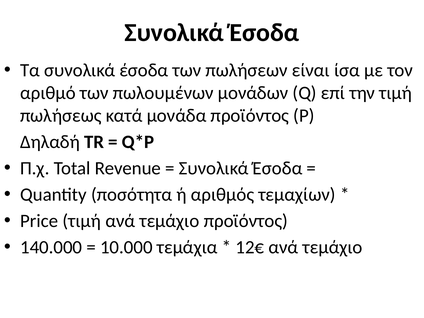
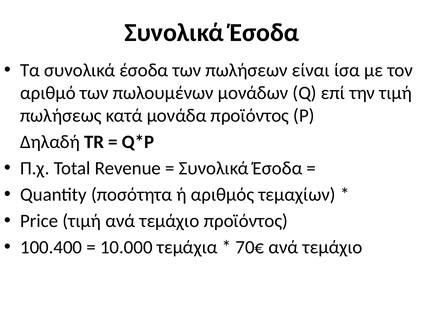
140.000: 140.000 -> 100.400 (51, 247)
12€: 12€ -> 70€ (250, 247)
